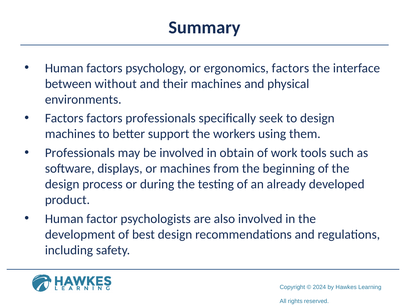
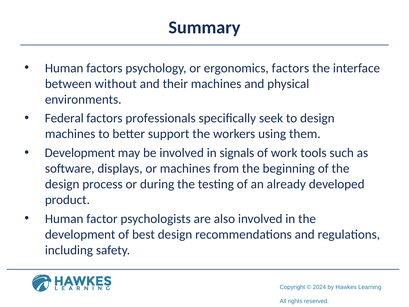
Factors: Factors -> Federal (64, 118)
Professionals: Professionals -> Development (80, 153)
obtain: obtain -> signals (237, 153)
